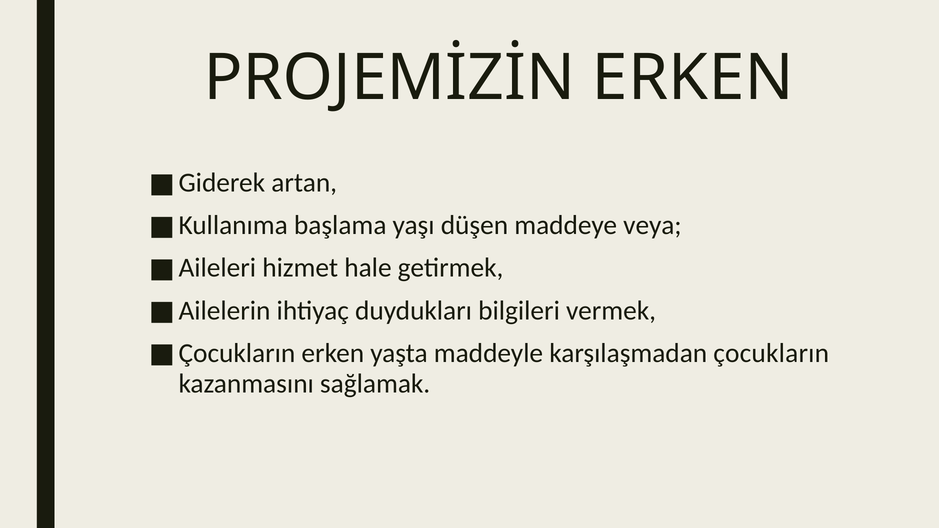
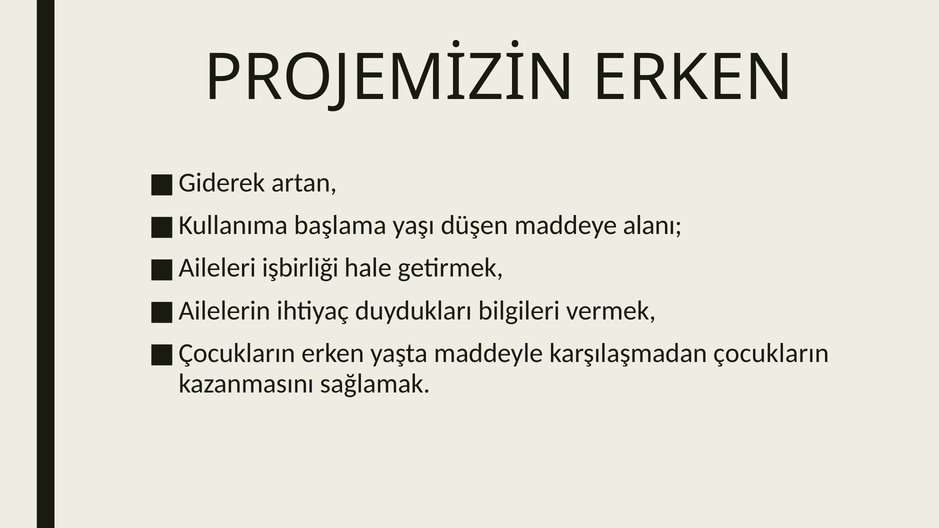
veya: veya -> alanı (653, 225)
hizmet: hizmet -> işbirliği (300, 268)
